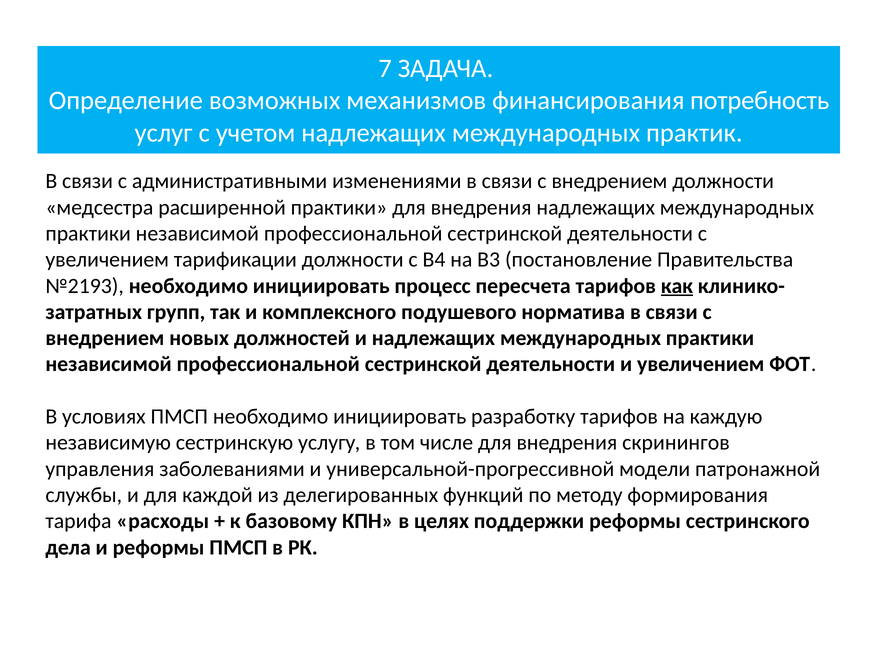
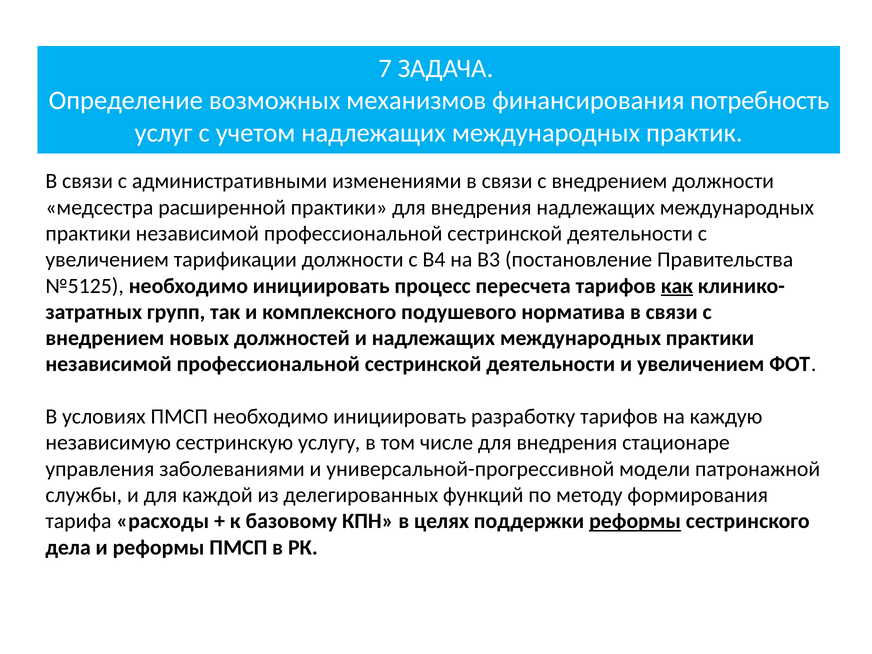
№2193: №2193 -> №5125 (85, 286)
скринингов: скринингов -> стационаре (676, 443)
реформы underline: none -> present (635, 521)
